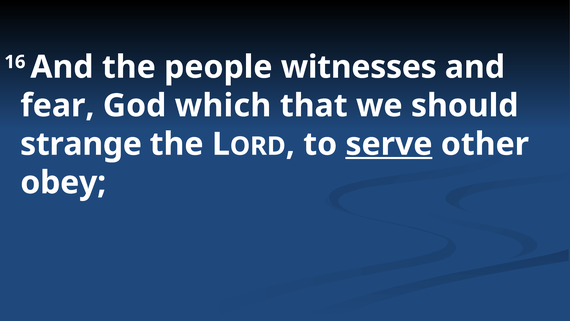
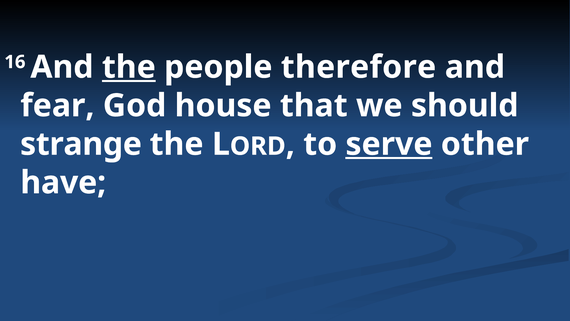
the underline: none -> present (129, 67)
witnesses: witnesses -> therefore (358, 67)
which: which -> house (223, 106)
obey: obey -> have (63, 182)
